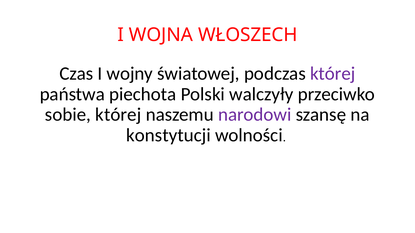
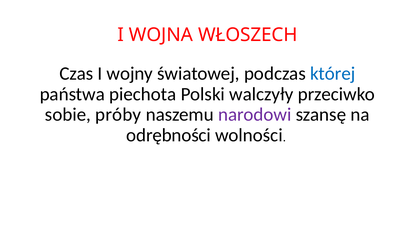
której colour: purple -> blue (333, 74)
sobie której: której -> próby (118, 115)
konstytucji: konstytucji -> odrębności (169, 135)
